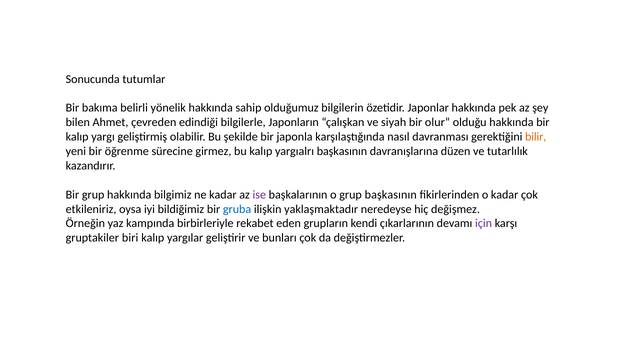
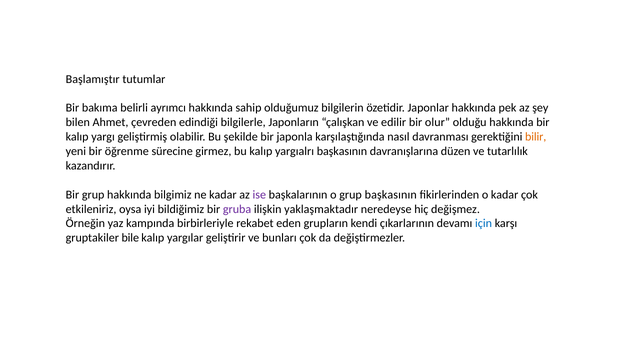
Sonucunda: Sonucunda -> Başlamıştır (93, 79)
yönelik: yönelik -> ayrımcı (168, 108)
siyah: siyah -> edilir (394, 123)
gruba colour: blue -> purple (237, 209)
için colour: purple -> blue (484, 224)
biri: biri -> bile (130, 238)
